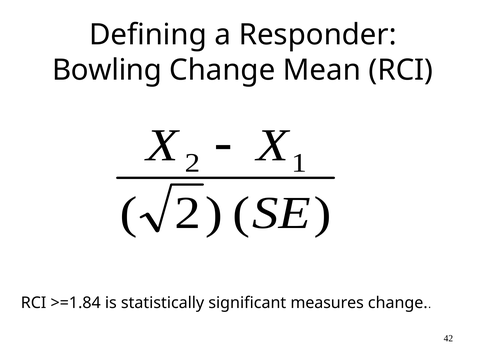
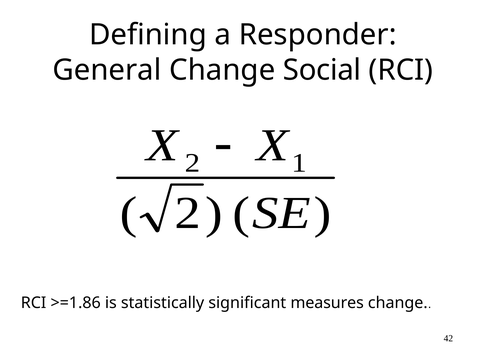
Bowling: Bowling -> General (107, 70)
Mean: Mean -> Social (322, 70)
>=1.84: >=1.84 -> >=1.86 (76, 302)
